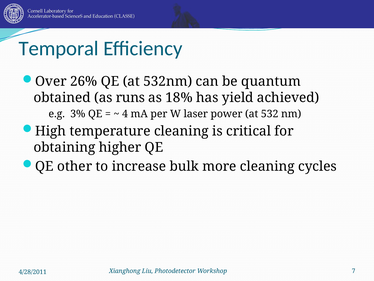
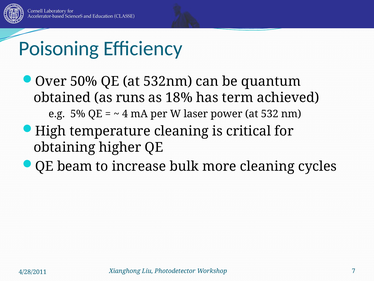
Temporal: Temporal -> Poisoning (59, 48)
26%: 26% -> 50% (84, 81)
yield: yield -> term (238, 97)
3%: 3% -> 5% (78, 114)
other: other -> beam (75, 166)
